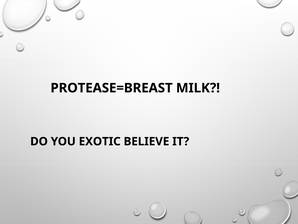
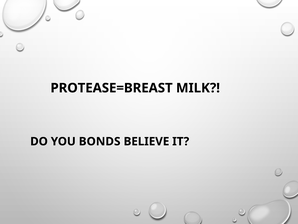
EXOTIC: EXOTIC -> BONDS (100, 141)
